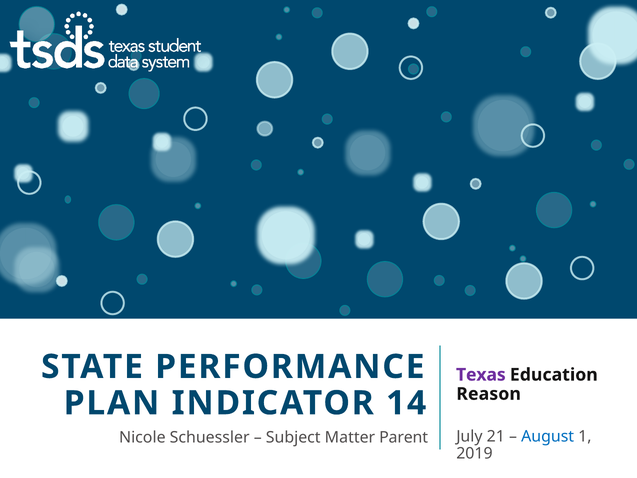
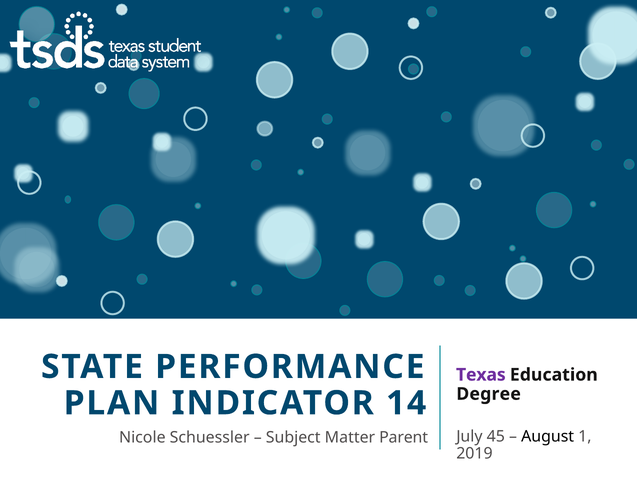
Reason: Reason -> Degree (489, 394)
21: 21 -> 45 (496, 436)
August colour: blue -> black (548, 436)
